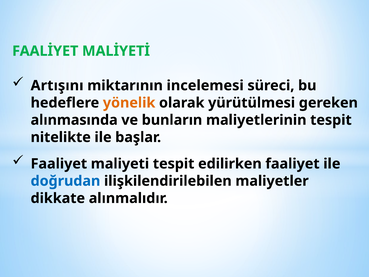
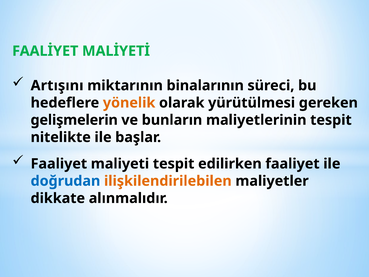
incelemesi: incelemesi -> binalarının (205, 85)
alınmasında: alınmasında -> gelişmelerin (74, 120)
ilişkilendirilebilen colour: black -> orange (168, 181)
